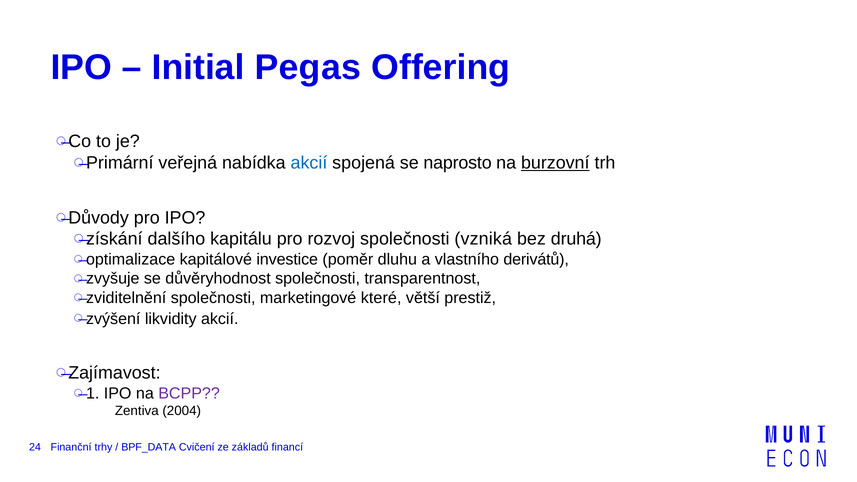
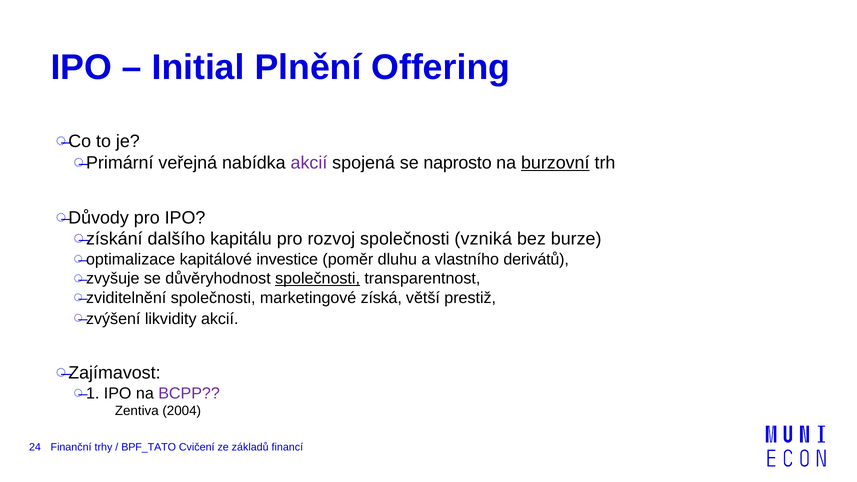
Pegas: Pegas -> Plnění (308, 67)
akcií colour: blue -> purple (309, 163)
druhá: druhá -> burze (576, 239)
společnosti underline: none -> present (318, 279)
které: které -> získá (381, 298)
BPF_DATA: BPF_DATA -> BPF_TATO (149, 447)
